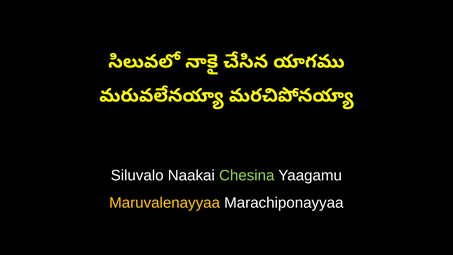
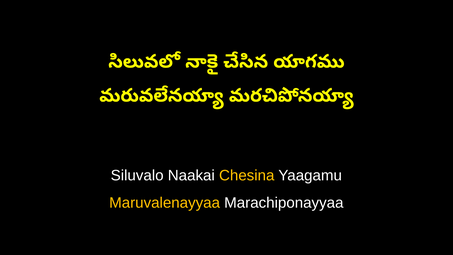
Chesina colour: light green -> yellow (247, 175)
